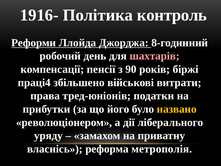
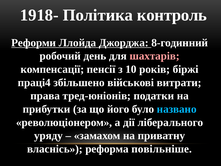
1916-: 1916- -> 1918- (39, 15)
90: 90 -> 10 (131, 69)
названо colour: yellow -> light blue (177, 109)
метрополія: метрополія -> повільніше (162, 149)
